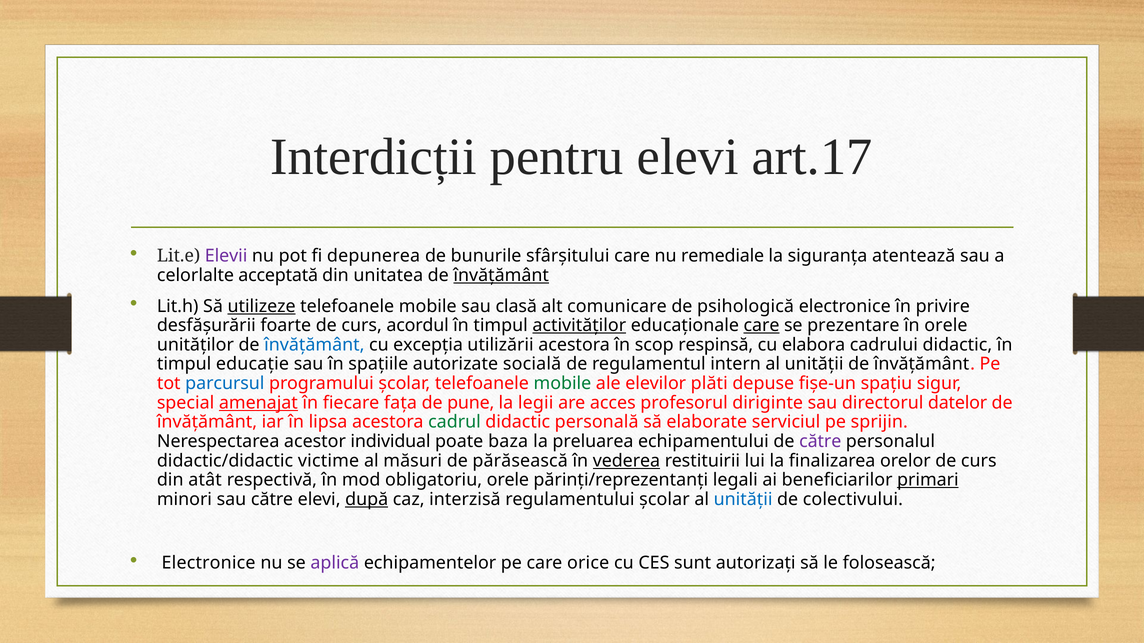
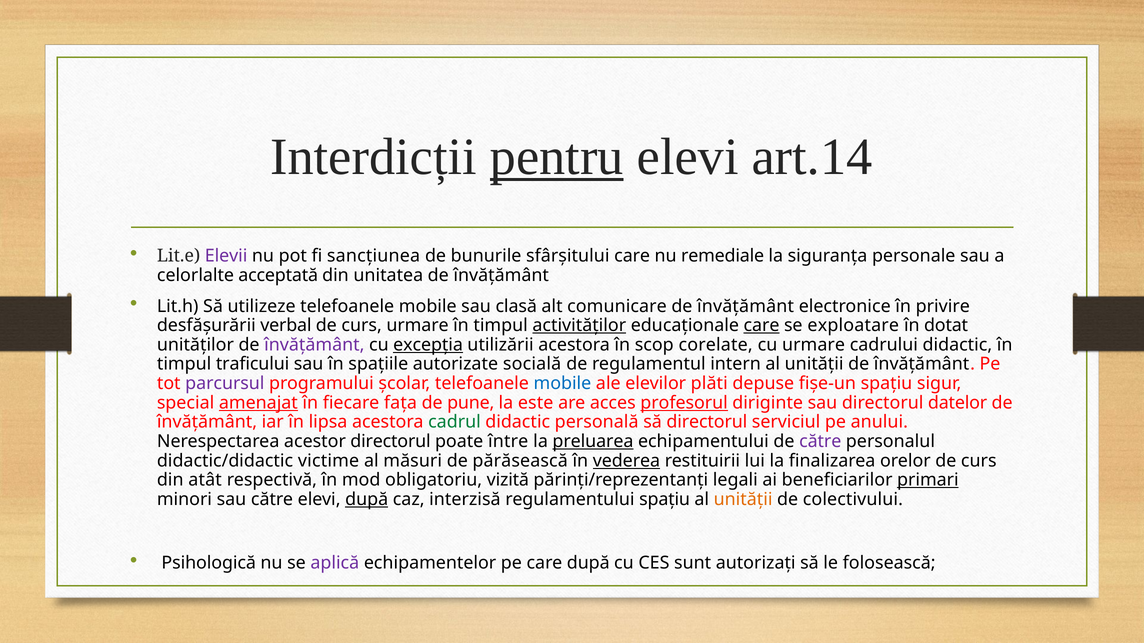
pentru underline: none -> present (557, 157)
art.17: art.17 -> art.14 (812, 157)
depunerea: depunerea -> sancțiunea (374, 256)
atentează: atentează -> personale (914, 256)
învățământ underline: present -> none (501, 276)
utilizeze underline: present -> none (262, 306)
psihologică: psihologică -> învățământ (746, 306)
foarte: foarte -> verbal (286, 326)
curs acordul: acordul -> urmare (418, 326)
prezentare: prezentare -> exploatare (853, 326)
în orele: orele -> dotat (946, 326)
învățământ colour: blue -> purple (314, 345)
excepția underline: none -> present (428, 345)
respinsă: respinsă -> corelate (716, 345)
cu elabora: elabora -> urmare (814, 345)
educație: educație -> traficului (253, 364)
parcursul colour: blue -> purple (225, 384)
mobile colour: green -> blue (562, 384)
legii: legii -> este (536, 403)
profesorul underline: none -> present (684, 403)
să elaborate: elaborate -> directorul (707, 422)
sprijin: sprijin -> anului (879, 422)
acestor individual: individual -> directorul (391, 442)
baza: baza -> între (508, 442)
preluarea underline: none -> present (593, 442)
obligatoriu orele: orele -> vizită (508, 480)
regulamentului școlar: școlar -> spațiu (665, 500)
unității colour: blue -> orange (743, 500)
Electronice: Electronice -> Psihologică (209, 563)
care orice: orice -> după (588, 563)
